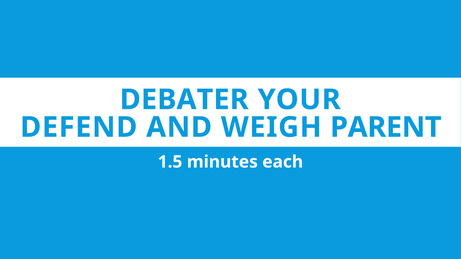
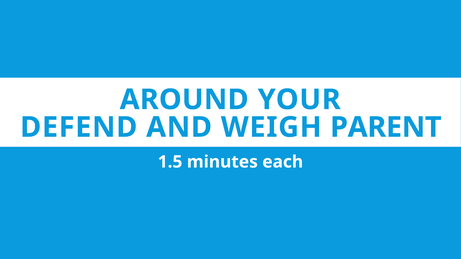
DEBATER: DEBATER -> AROUND (184, 100)
